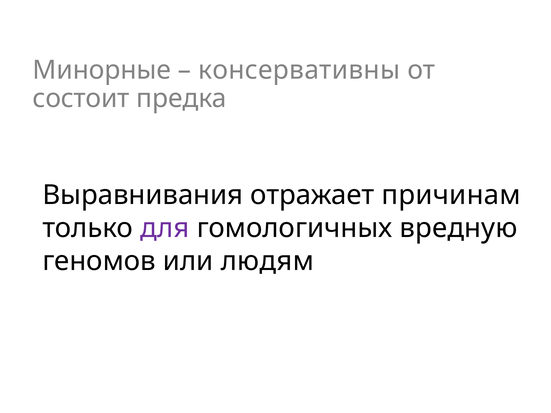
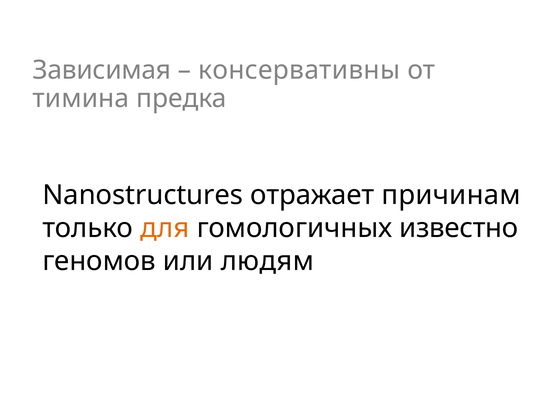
Минорные: Минорные -> Зависимая (102, 70)
состоит: состоит -> тимина (81, 99)
Выравнивания: Выравнивания -> Nanostructures (143, 195)
для colour: purple -> orange (165, 228)
вредную: вредную -> известно (459, 228)
